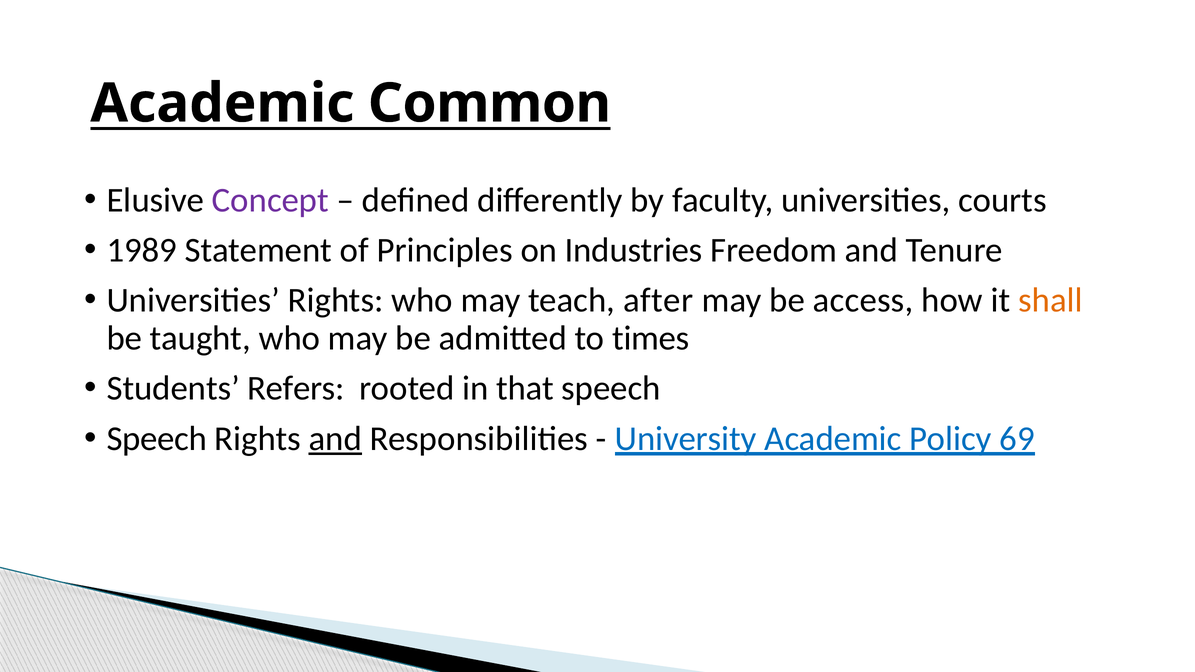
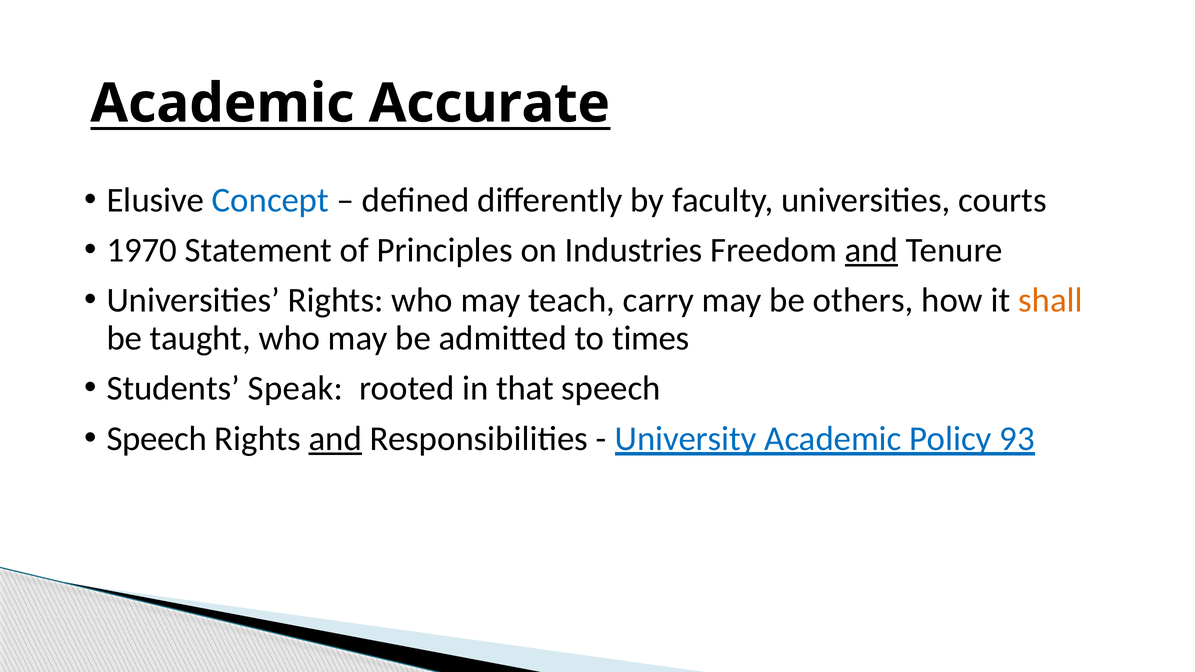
Common: Common -> Accurate (489, 104)
Concept colour: purple -> blue (270, 200)
1989: 1989 -> 1970 (142, 250)
and underline: none -> present (871, 250)
after: after -> carry (659, 300)
access: access -> others (863, 300)
Refers: Refers -> Speak (296, 388)
69: 69 -> 93 (1017, 439)
